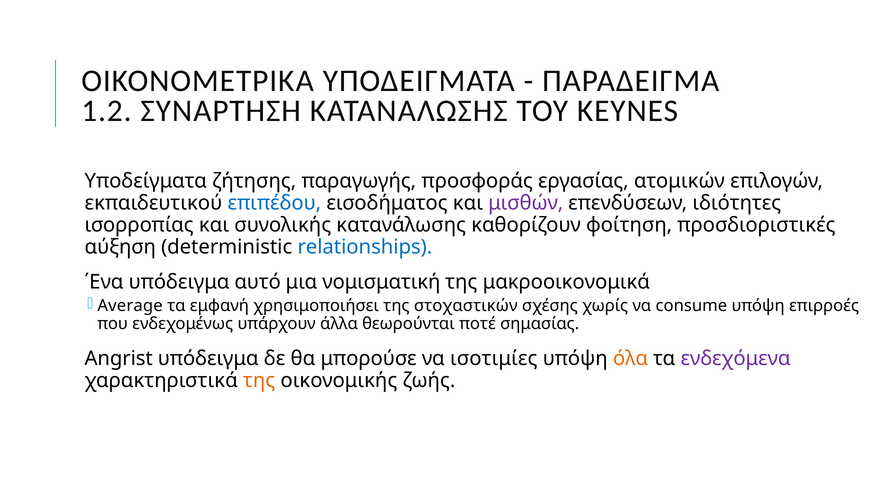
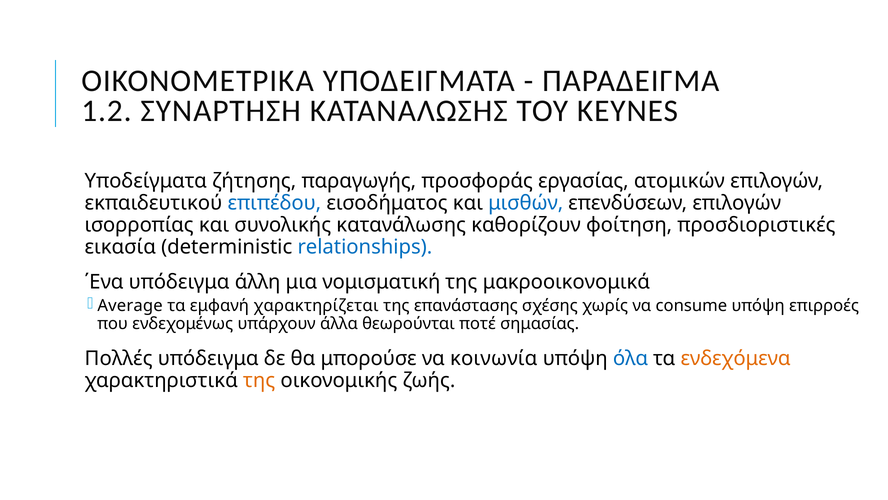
μισθών colour: purple -> blue (526, 203)
επενδύσεων ιδιότητες: ιδιότητες -> επιλογών (737, 203)
αύξηση: αύξηση -> εικασία (120, 247)
αυτό: αυτό -> άλλη (258, 282)
χρησιμοποιήσει: χρησιμοποιήσει -> χαρακτηρίζεται (316, 305)
στοχαστικών: στοχαστικών -> επανάστασης (466, 305)
Angrist: Angrist -> Πολλές (119, 358)
ισοτιμίες: ισοτιμίες -> κοινωνία (494, 358)
όλα colour: orange -> blue (630, 358)
ενδεχόμενα colour: purple -> orange (736, 358)
